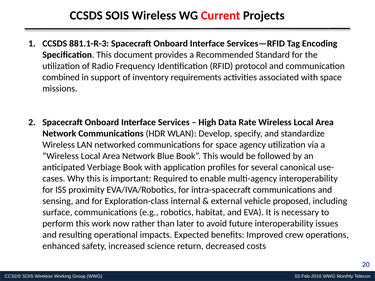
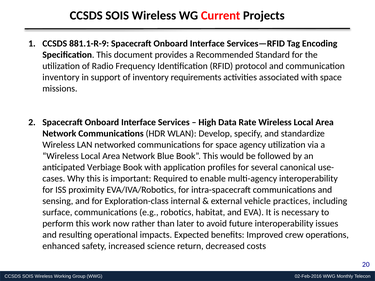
881.1-R-3: 881.1-R-3 -> 881.1-R-9 (89, 44)
combined: combined -> inventory (61, 77)
proposed: proposed -> practices (292, 201)
